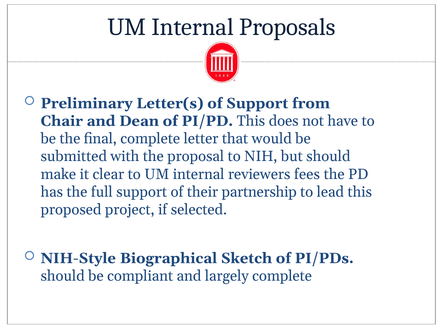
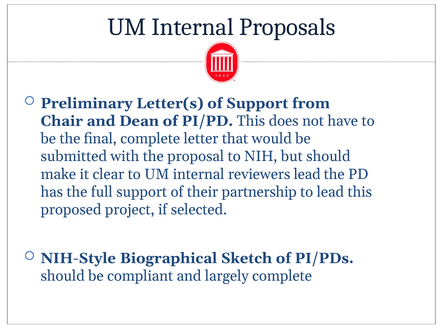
reviewers fees: fees -> lead (307, 174)
